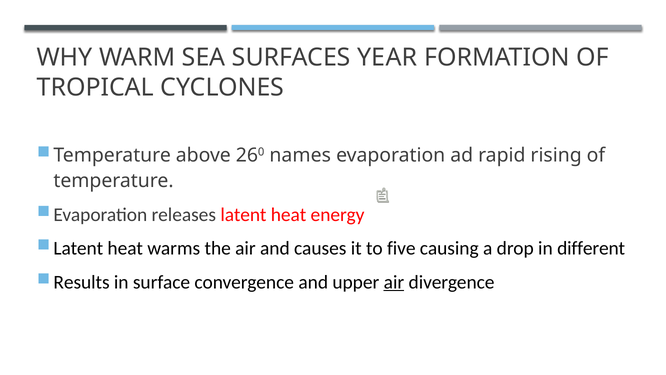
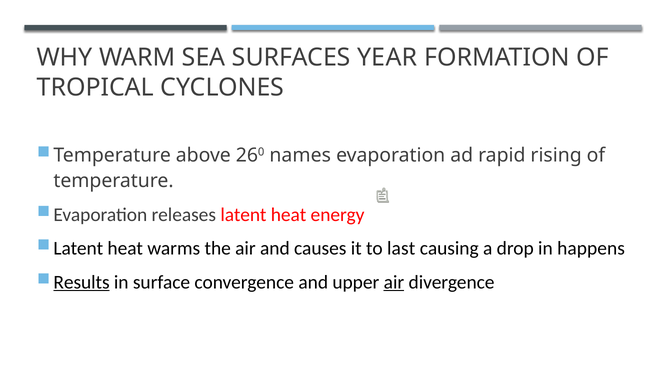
five: five -> last (401, 248)
different: different -> happens (591, 248)
Results underline: none -> present (82, 282)
